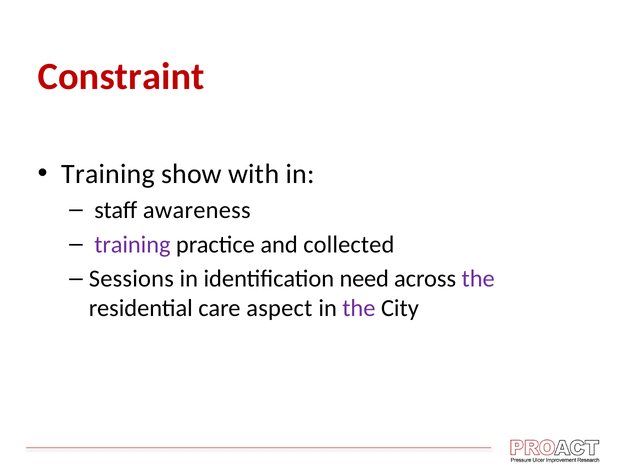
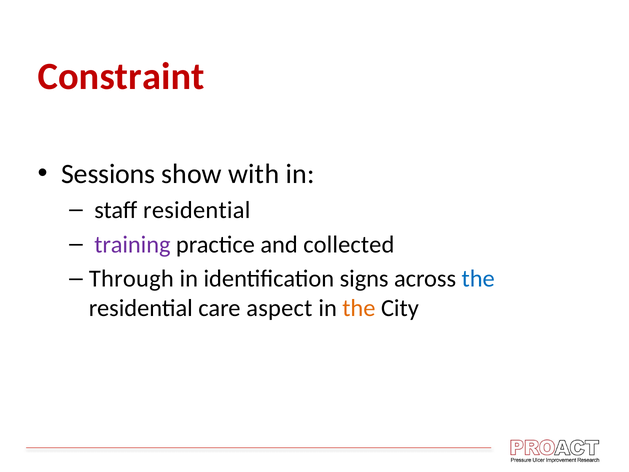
Training: Training -> Sessions (108, 174)
staff awareness: awareness -> residential (197, 210)
Sessions: Sessions -> Through (131, 279)
need: need -> signs (364, 279)
the colour: purple -> blue (478, 279)
the colour: purple -> orange (359, 308)
